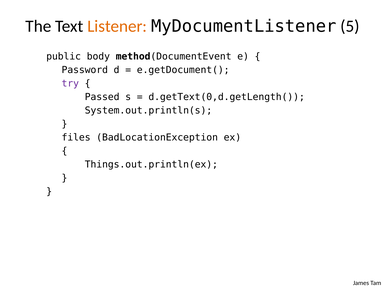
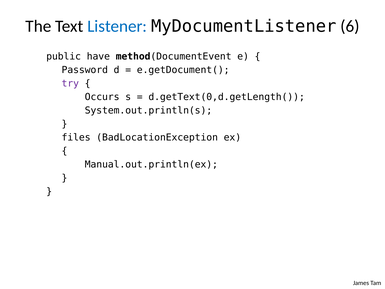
Listener colour: orange -> blue (117, 26)
5: 5 -> 6 (350, 26)
body: body -> have (98, 56)
Passed: Passed -> Occurs (102, 97)
Things.out.println(ex: Things.out.println(ex -> Manual.out.println(ex (151, 164)
